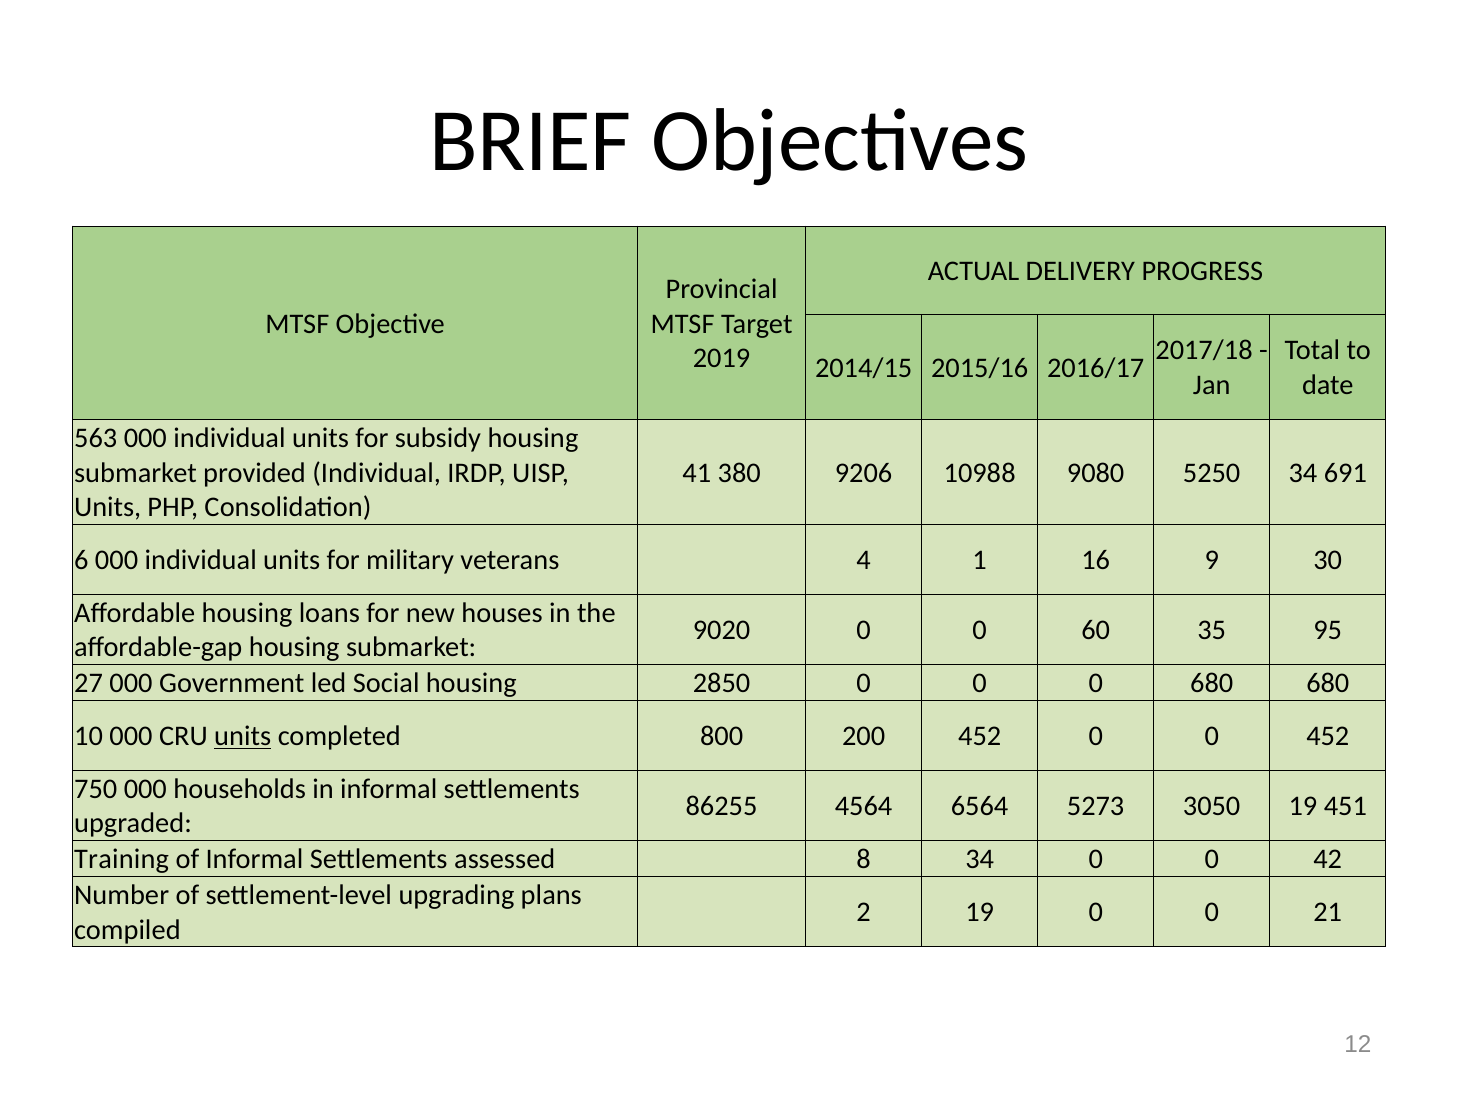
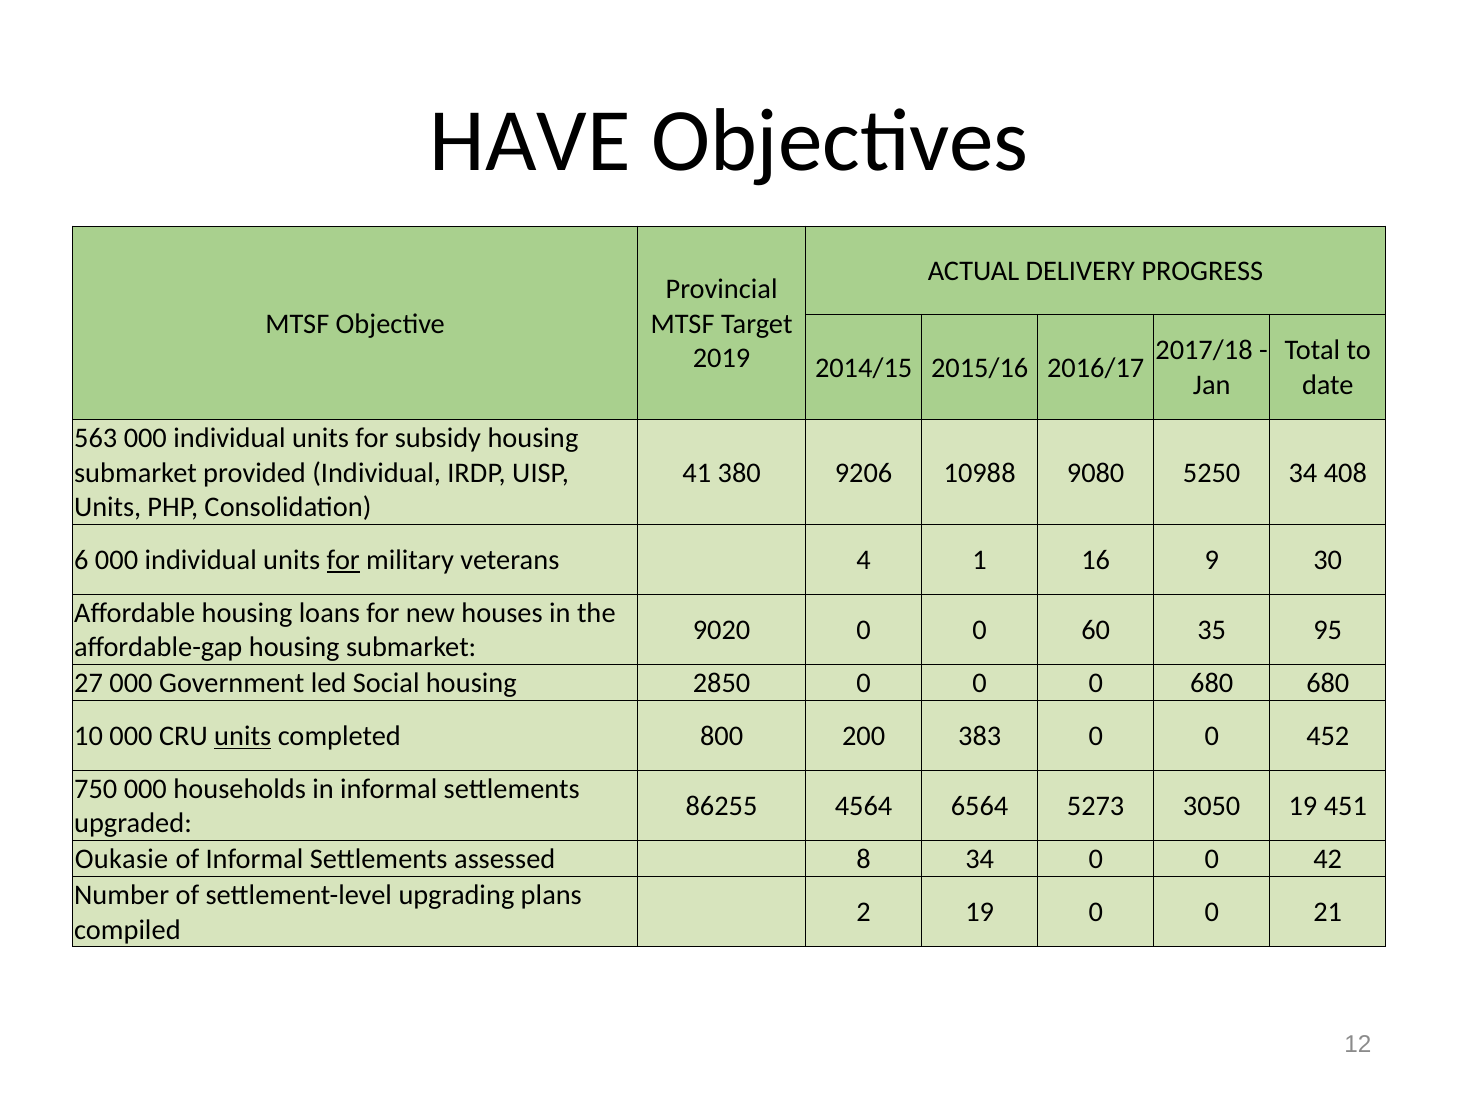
BRIEF: BRIEF -> HAVE (530, 141)
691: 691 -> 408 (1345, 473)
for underline: none -> present (343, 560)
200 452: 452 -> 383 (980, 736)
Training: Training -> Oukasie (122, 860)
